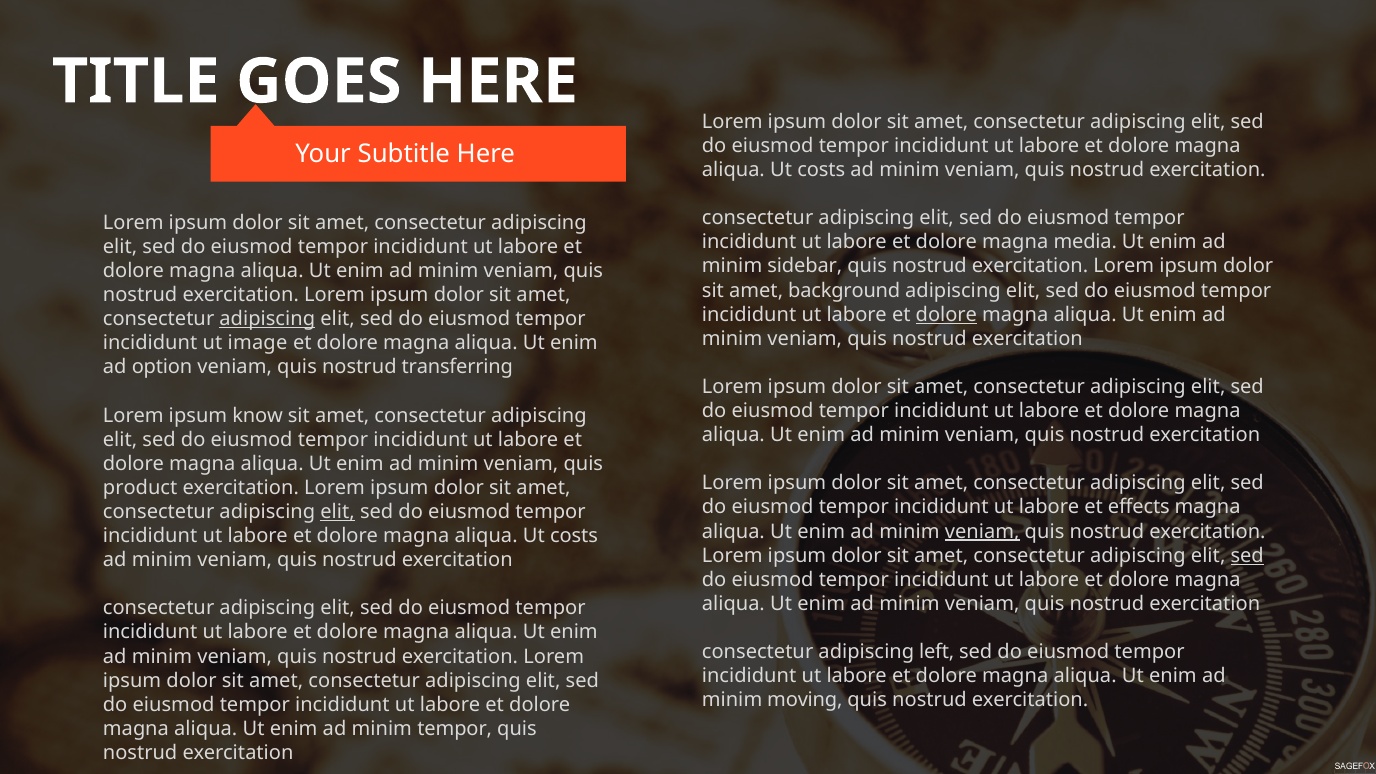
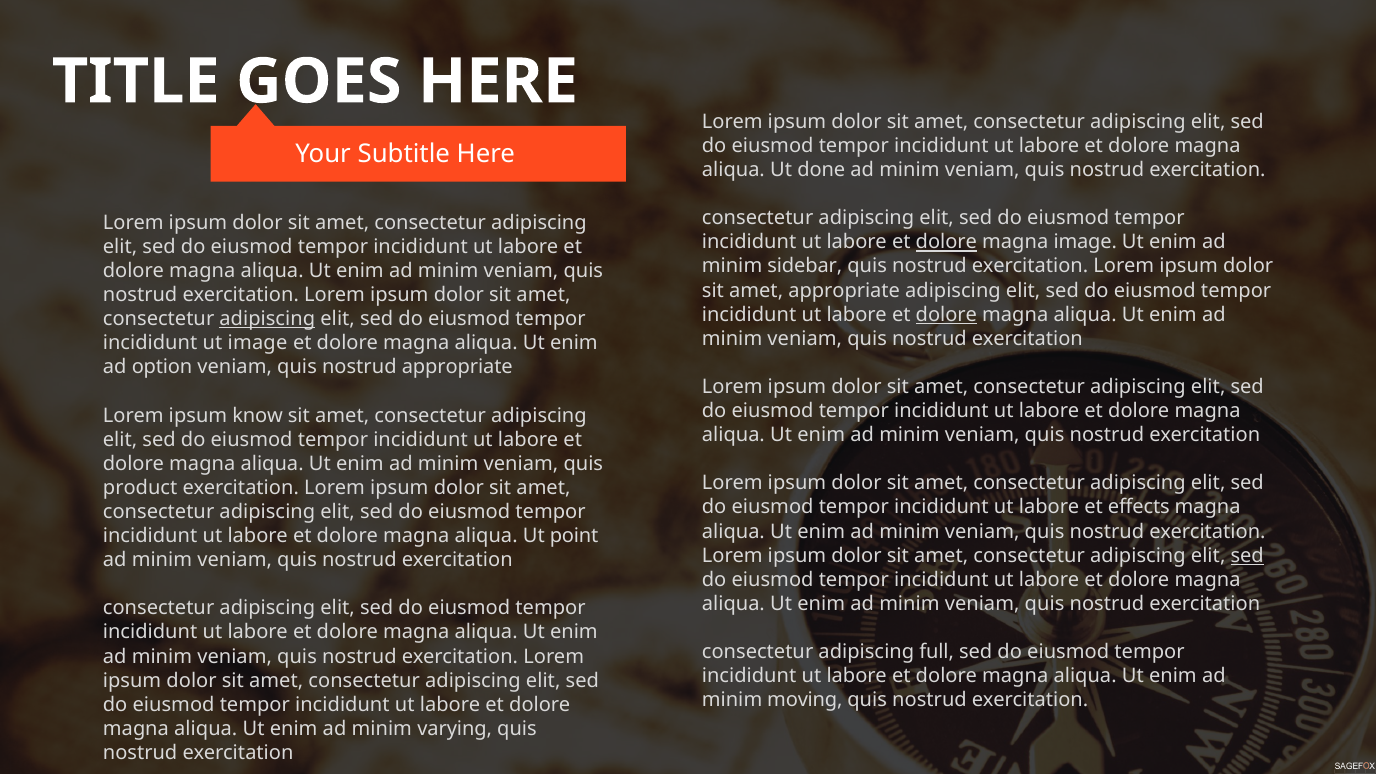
costs: costs -> done (821, 170)
dolore underline: none -> present (946, 242)
magna media: media -> image (1085, 242)
amet background: background -> appropriate (844, 290)
nostrud transferring: transferring -> appropriate (457, 367)
elit underline: present -> none (338, 512)
veniam underline: present -> none (982, 531)
costs: costs -> point (574, 536)
left: left -> full (937, 652)
minim tempor: tempor -> varying (455, 729)
